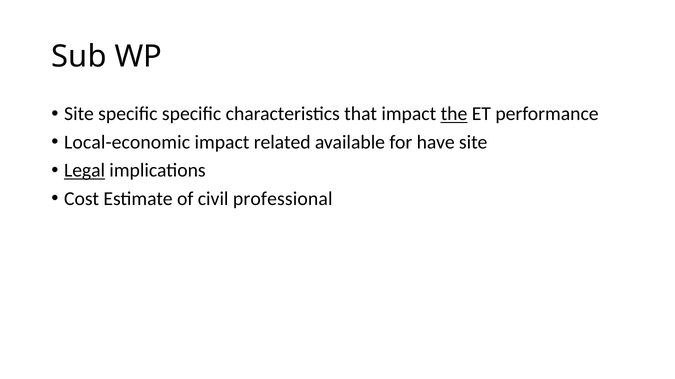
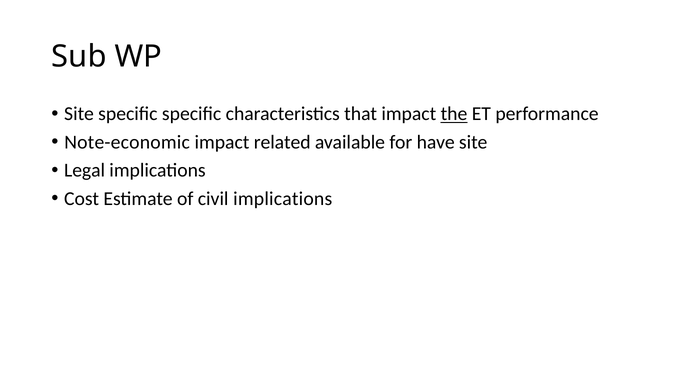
Local-economic: Local-economic -> Note-economic (127, 142)
Legal underline: present -> none (85, 171)
civil professional: professional -> implications (283, 199)
